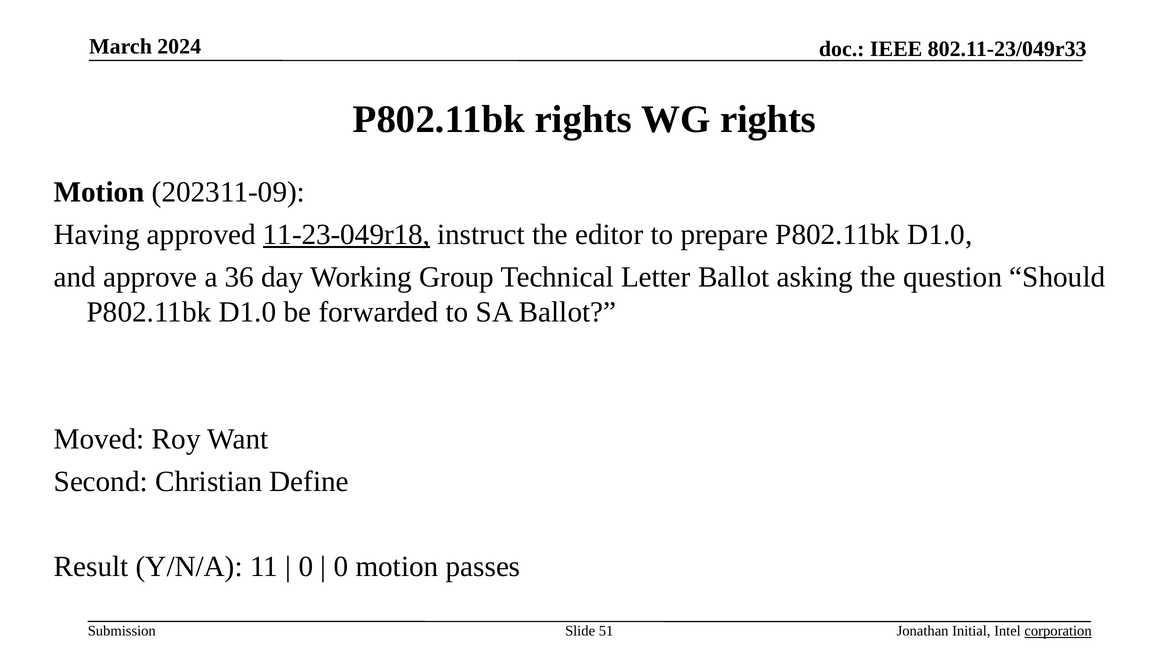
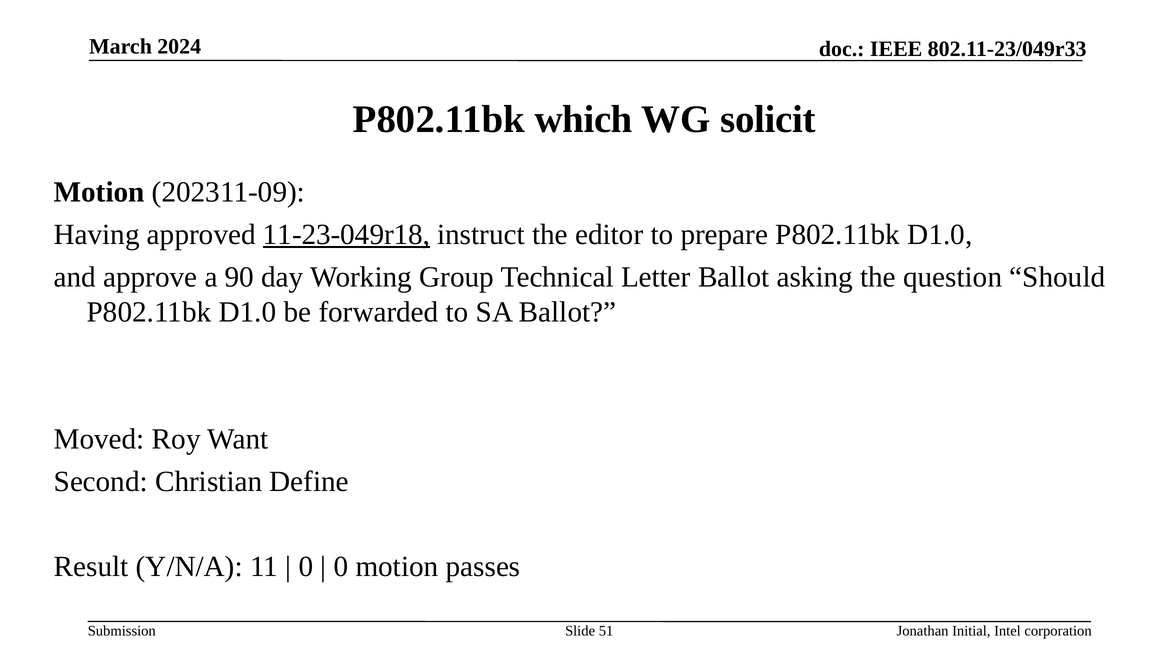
P802.11bk rights: rights -> which (584, 120)
WG rights: rights -> solicit (768, 120)
36: 36 -> 90 (239, 277)
corporation underline: present -> none (1058, 631)
